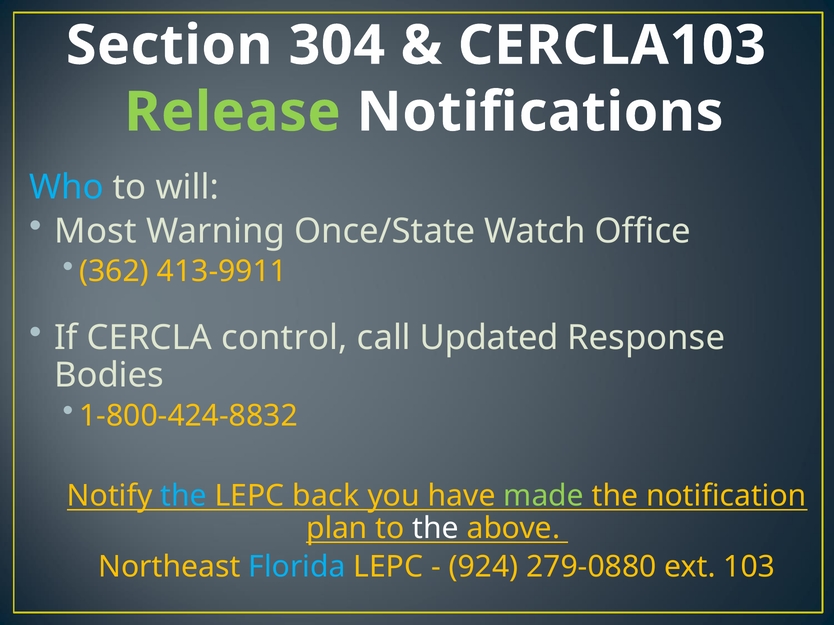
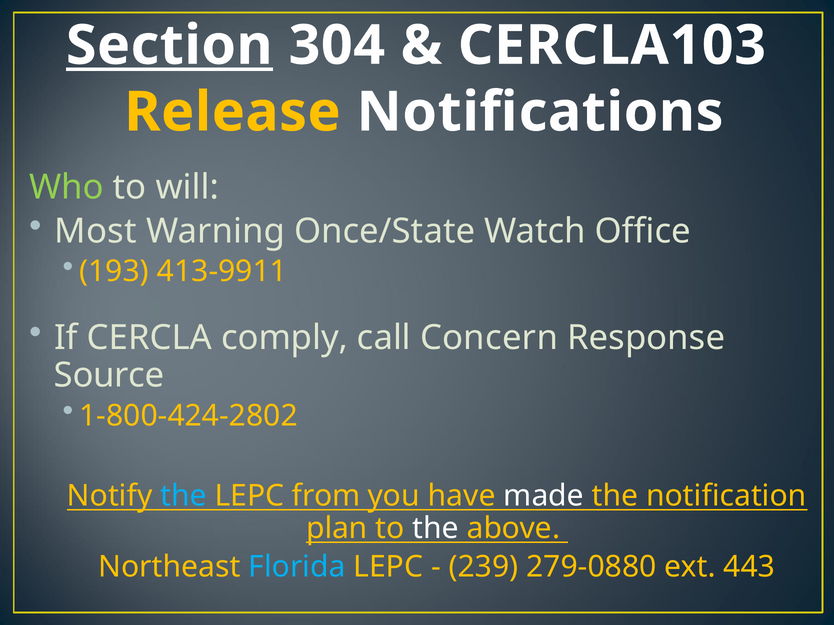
Section underline: none -> present (169, 46)
Release colour: light green -> yellow (232, 112)
Who colour: light blue -> light green (67, 187)
362: 362 -> 193 (114, 272)
control: control -> comply (285, 338)
Updated: Updated -> Concern (489, 338)
Bodies: Bodies -> Source (109, 376)
1-800-424-8832: 1-800-424-8832 -> 1-800-424-2802 (188, 416)
back: back -> from (326, 496)
made colour: light green -> white (544, 496)
924: 924 -> 239 (483, 567)
103: 103 -> 443 (749, 567)
